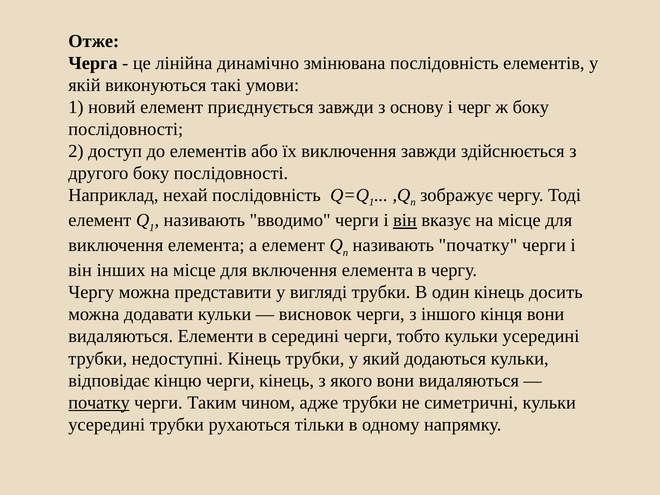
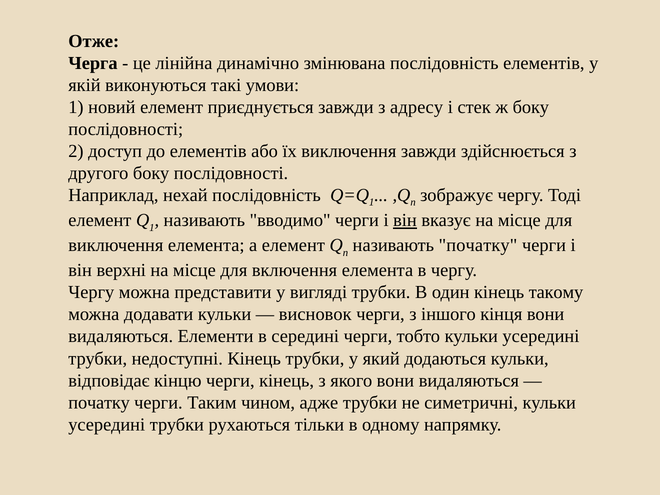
основу: основу -> адресу (417, 107)
черг: черг -> стек (474, 107)
інших: інших -> верхні (121, 270)
досить: досить -> такому (556, 292)
початку underline: present -> none (99, 402)
